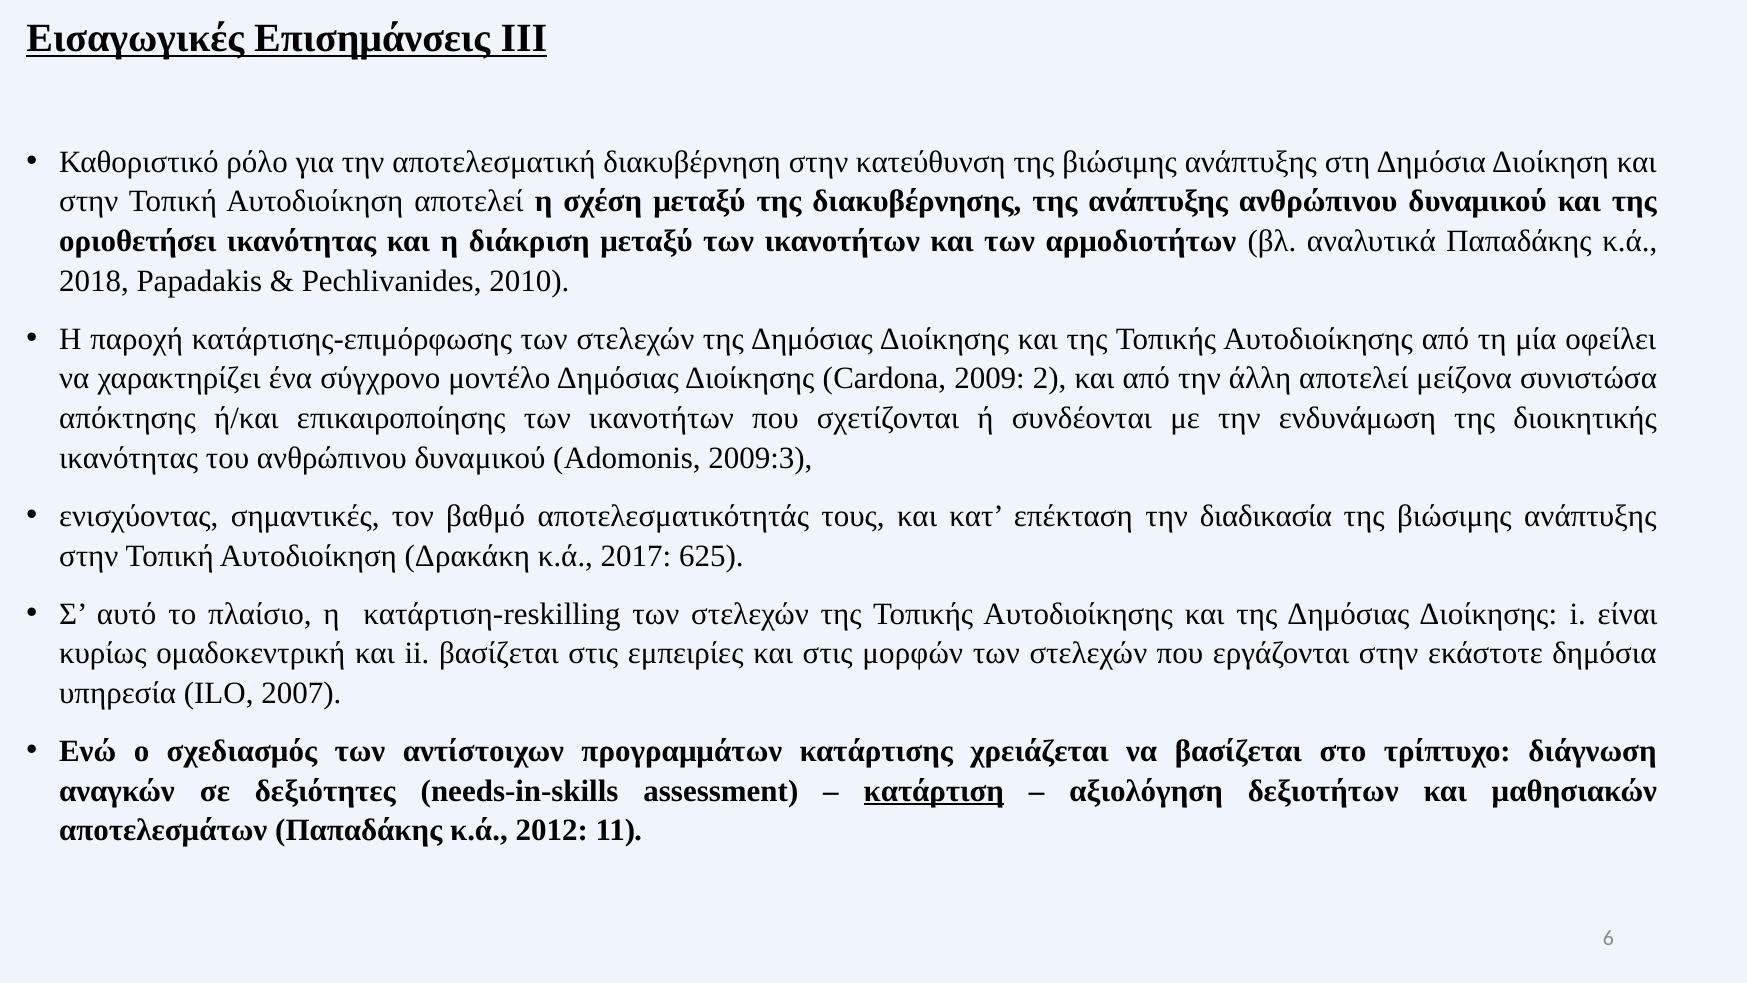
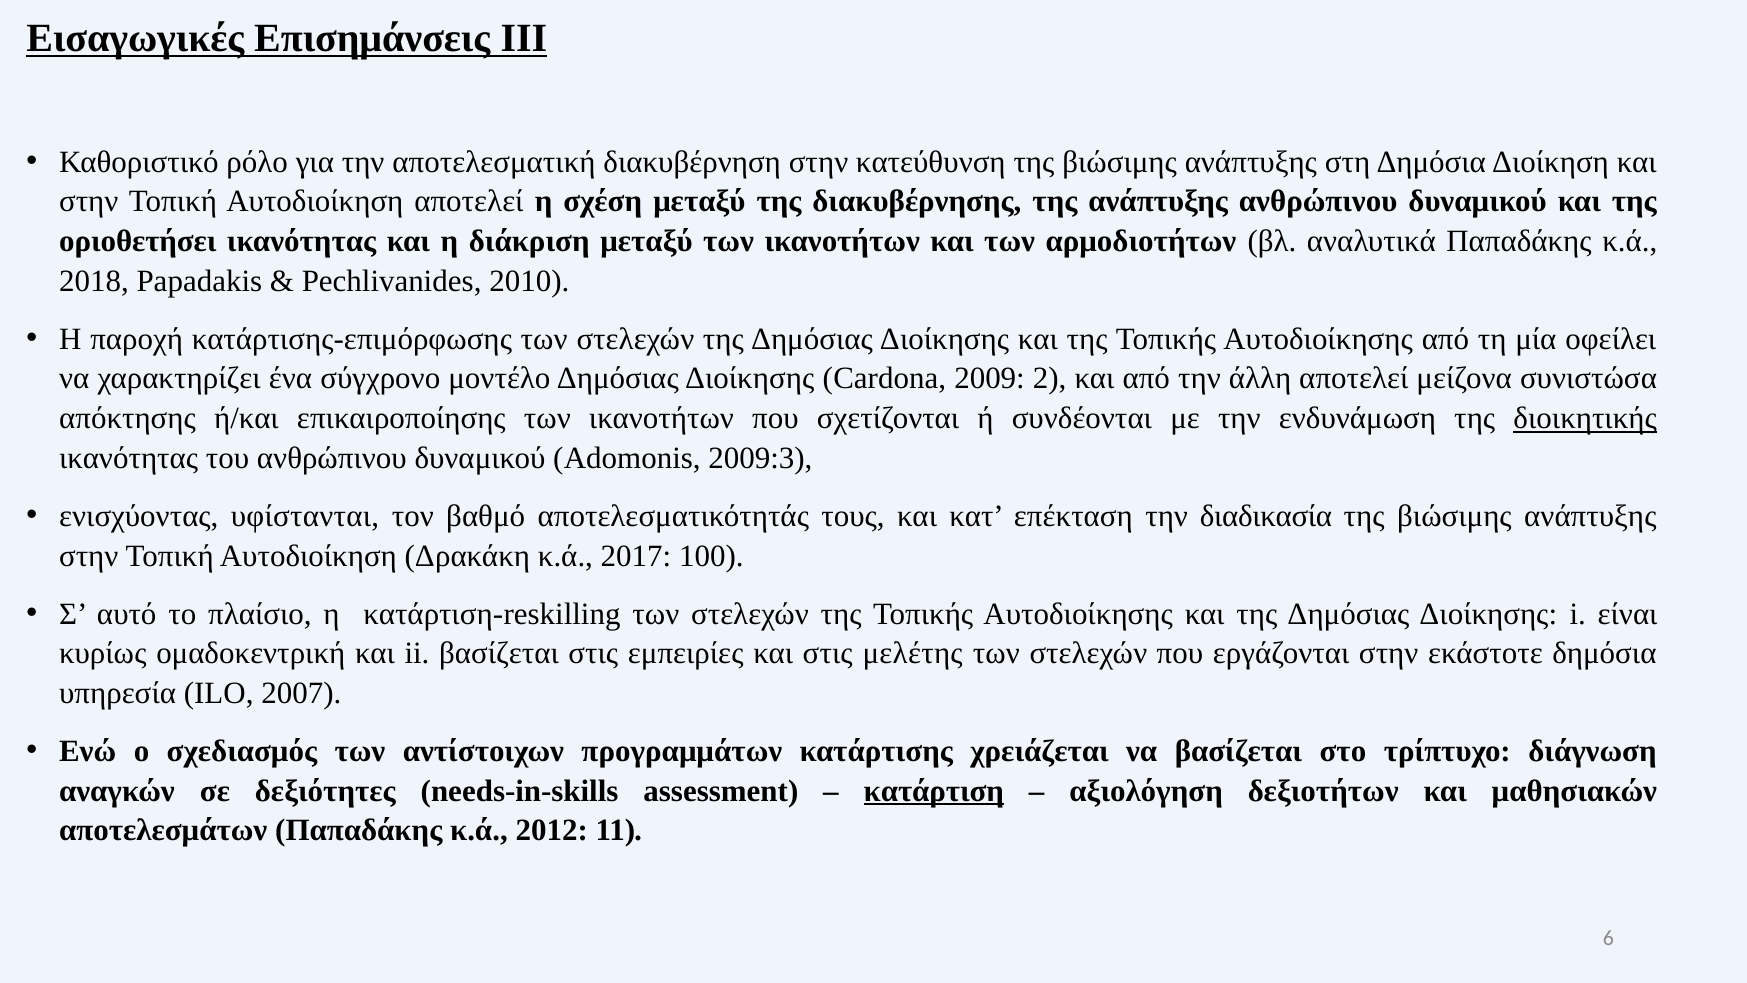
διοικητικής underline: none -> present (1585, 418)
σημαντικές: σημαντικές -> υφίστανται (305, 516)
625: 625 -> 100 (711, 556)
μορφών: μορφών -> μελέτης (913, 653)
